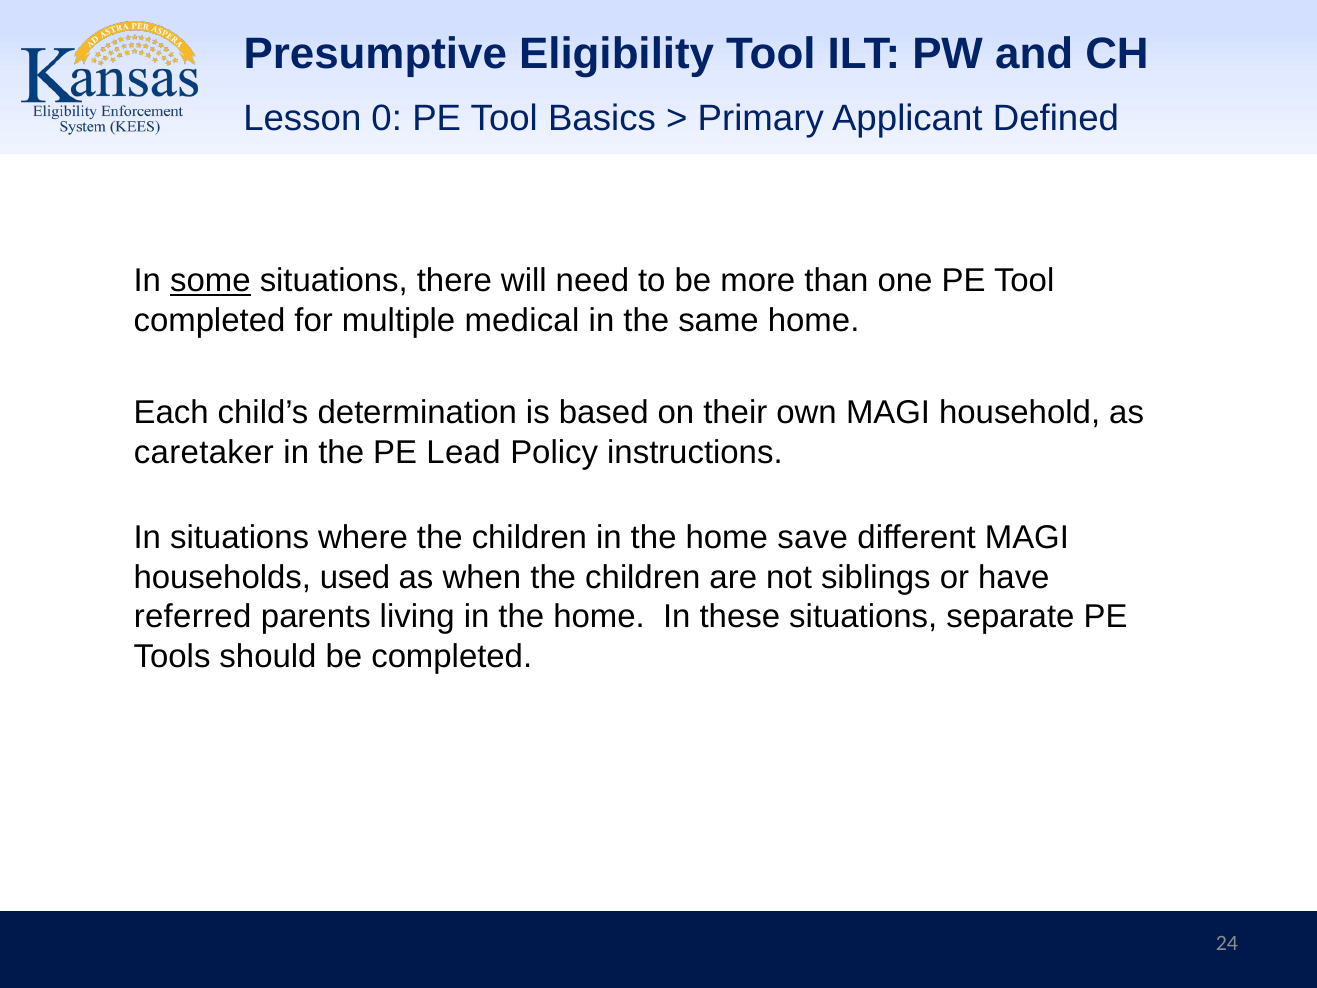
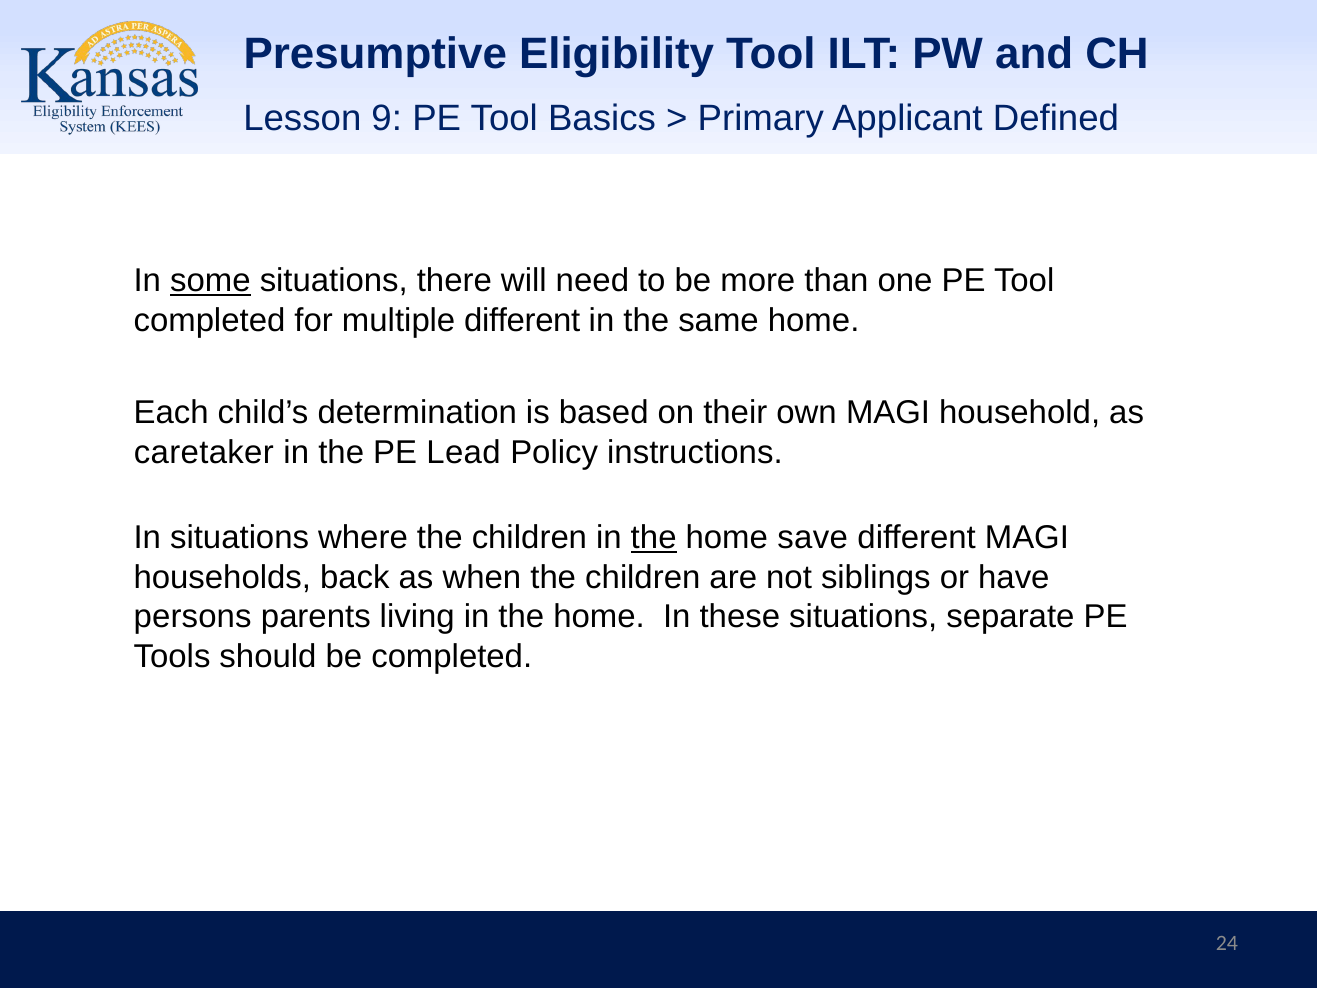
0: 0 -> 9 (387, 119)
multiple medical: medical -> different (522, 320)
the underline: none -> present (654, 538)
used: used -> back (355, 577)
referred: referred -> persons (193, 617)
